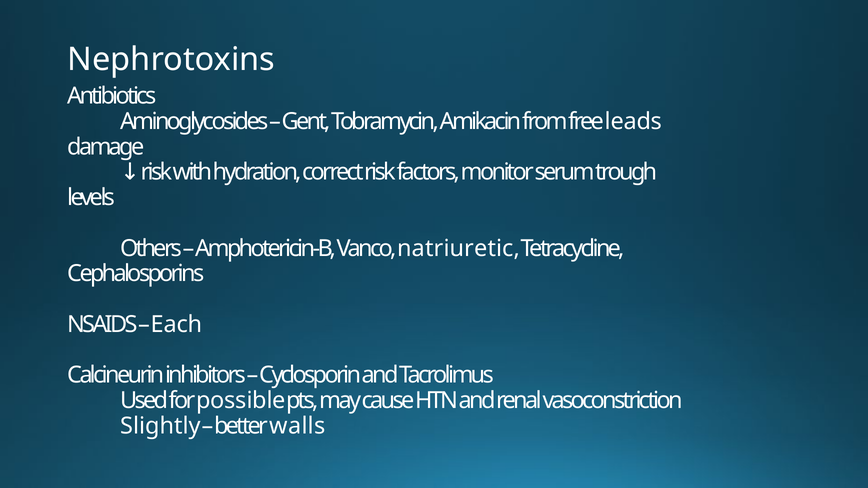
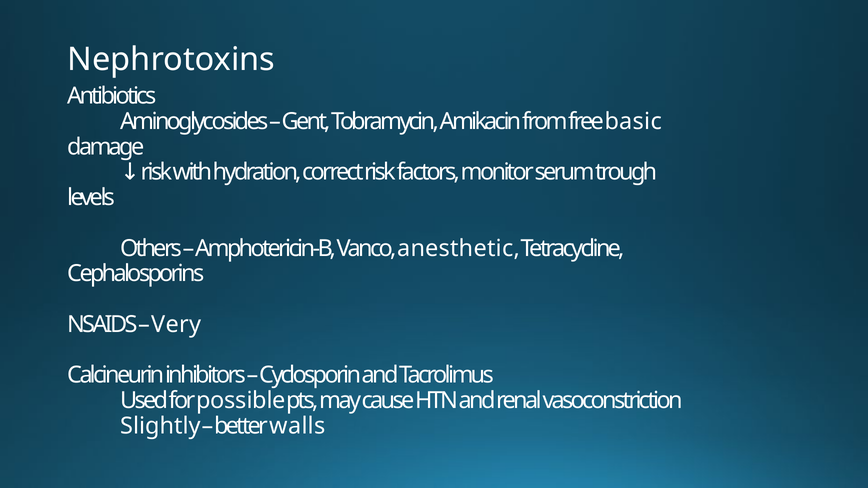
leads: leads -> basic (633, 122)
natriuretic: natriuretic -> anesthetic (459, 248)
Each: Each -> Very (176, 325)
